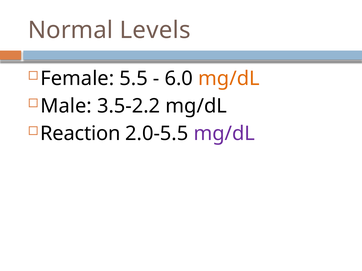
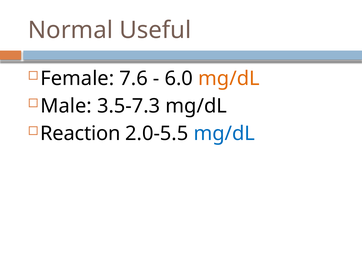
Levels: Levels -> Useful (155, 30)
5.5: 5.5 -> 7.6 (134, 79)
3.5-2.2: 3.5-2.2 -> 3.5-7.3 (129, 106)
mg/dL colour: purple -> blue (224, 134)
